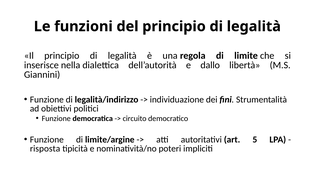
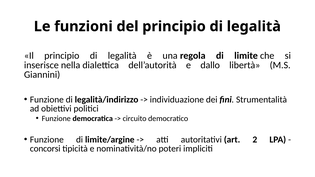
5: 5 -> 2 (255, 140)
risposta: risposta -> concorsi (45, 149)
